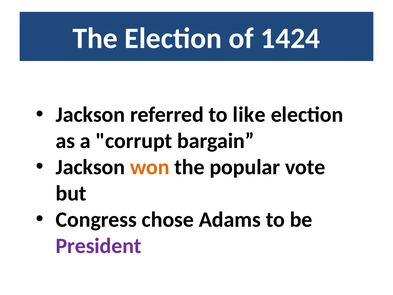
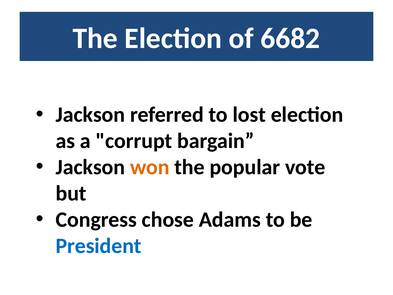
1424: 1424 -> 6682 (290, 38)
like: like -> lost (249, 115)
President colour: purple -> blue (99, 246)
